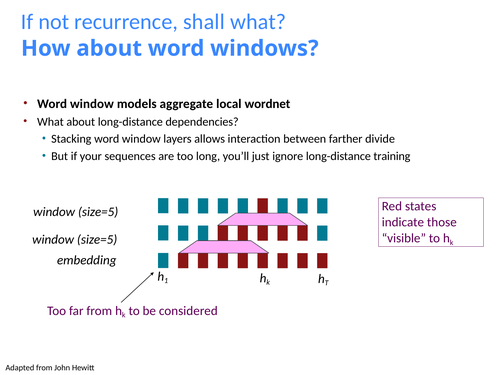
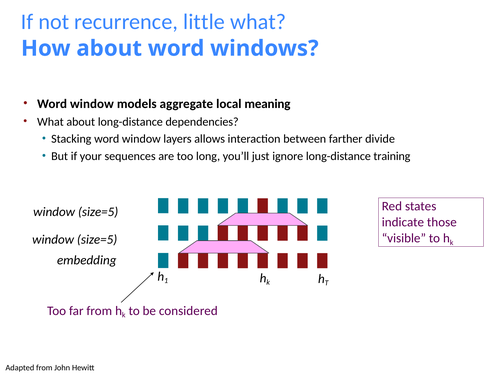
shall: shall -> little (204, 22)
wordnet: wordnet -> meaning (267, 104)
